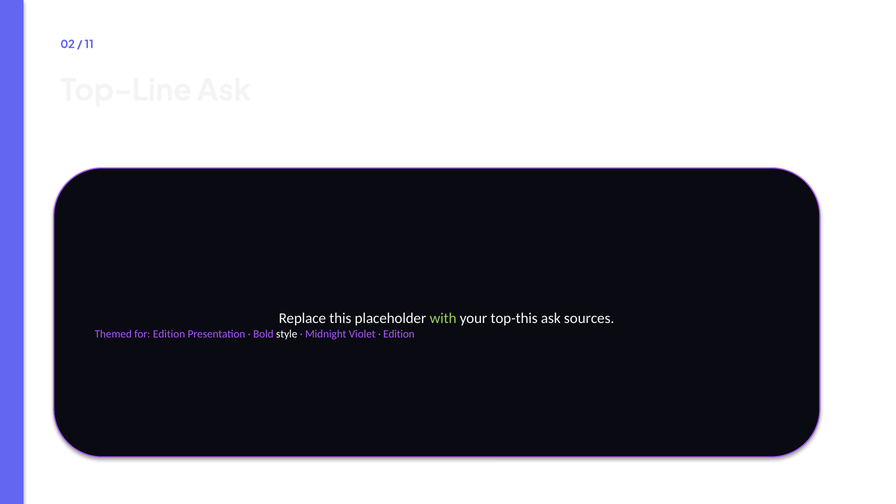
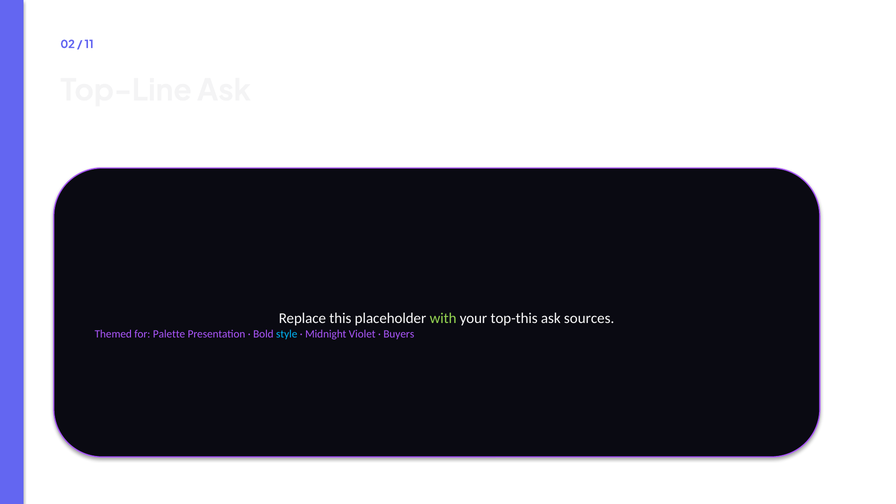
for Edition: Edition -> Palette (169, 334)
style colour: white -> light blue (287, 334)
Edition: Edition -> Buyers (399, 334)
